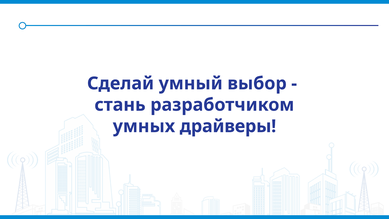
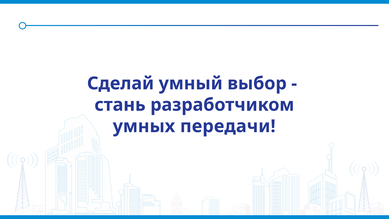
драйверы: драйверы -> передачи (228, 126)
